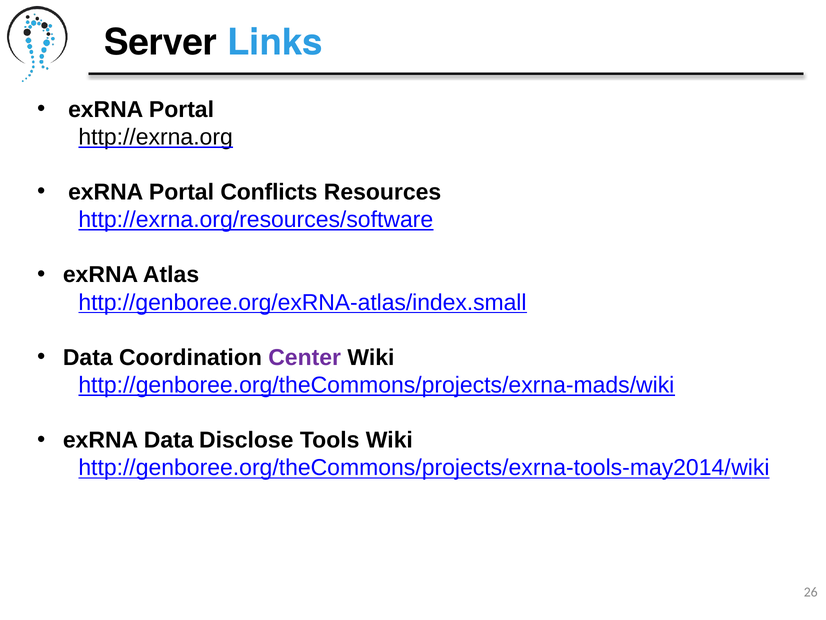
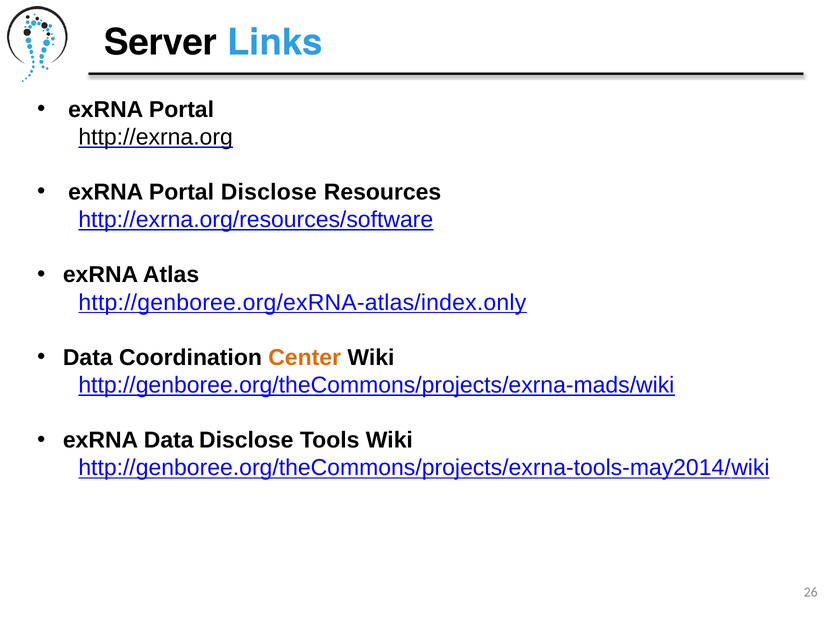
Portal Conflicts: Conflicts -> Disclose (269, 192)
http://genboree.org/exRNA-atlas/index.small: http://genboree.org/exRNA-atlas/index.small -> http://genboree.org/exRNA-atlas/index.only (302, 302)
Center colour: purple -> orange (305, 357)
